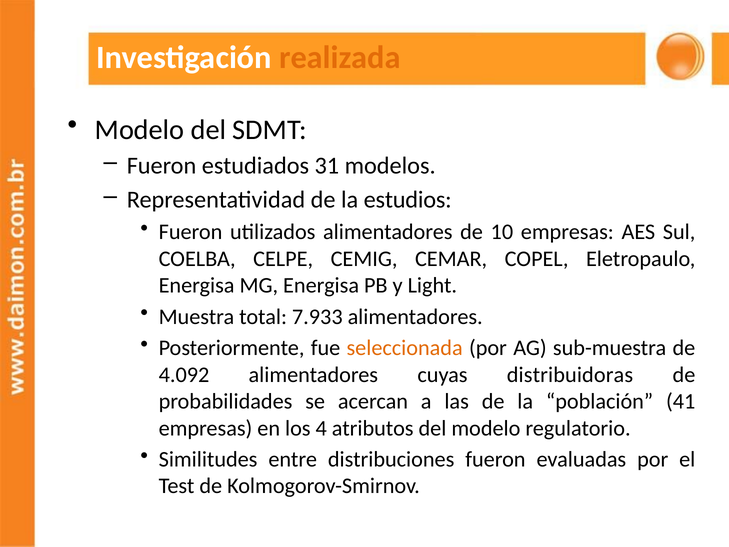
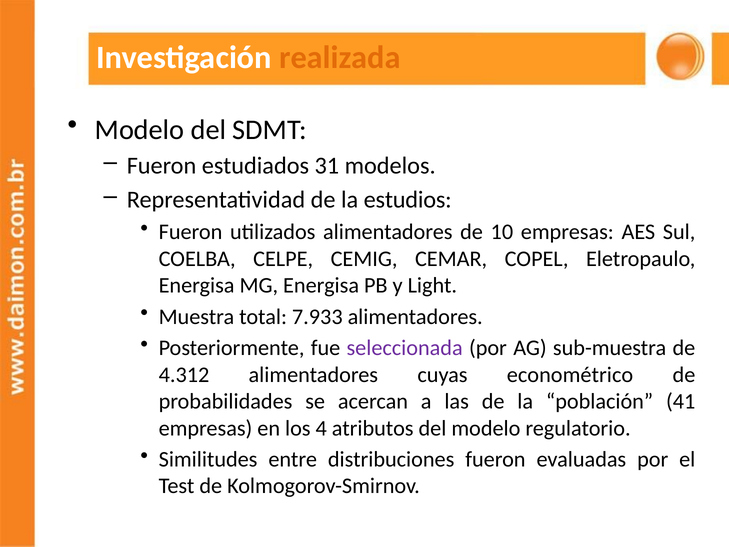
seleccionada colour: orange -> purple (405, 348)
4.092: 4.092 -> 4.312 (184, 375)
distribuidoras: distribuidoras -> econométrico (570, 375)
